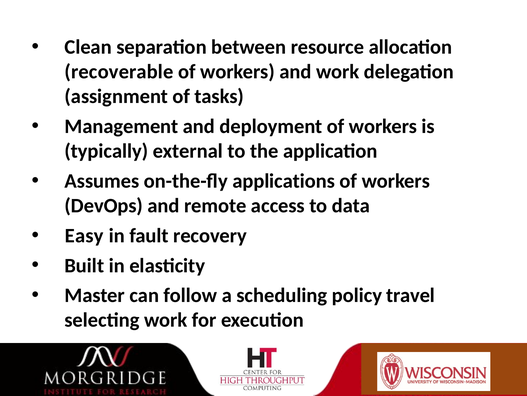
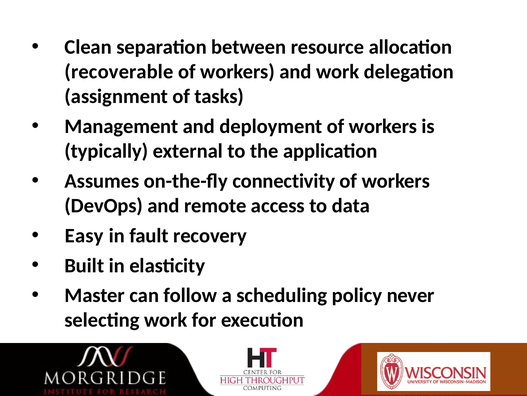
applications: applications -> connectivity (284, 181)
travel: travel -> never (411, 295)
